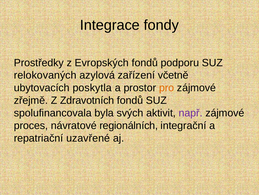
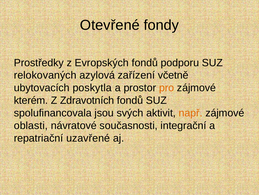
Integrace: Integrace -> Otevřené (110, 25)
zřejmě: zřejmě -> kterém (31, 100)
byla: byla -> jsou (104, 113)
např colour: purple -> orange (191, 113)
proces: proces -> oblasti (31, 125)
regionálních: regionálních -> současnosti (129, 125)
